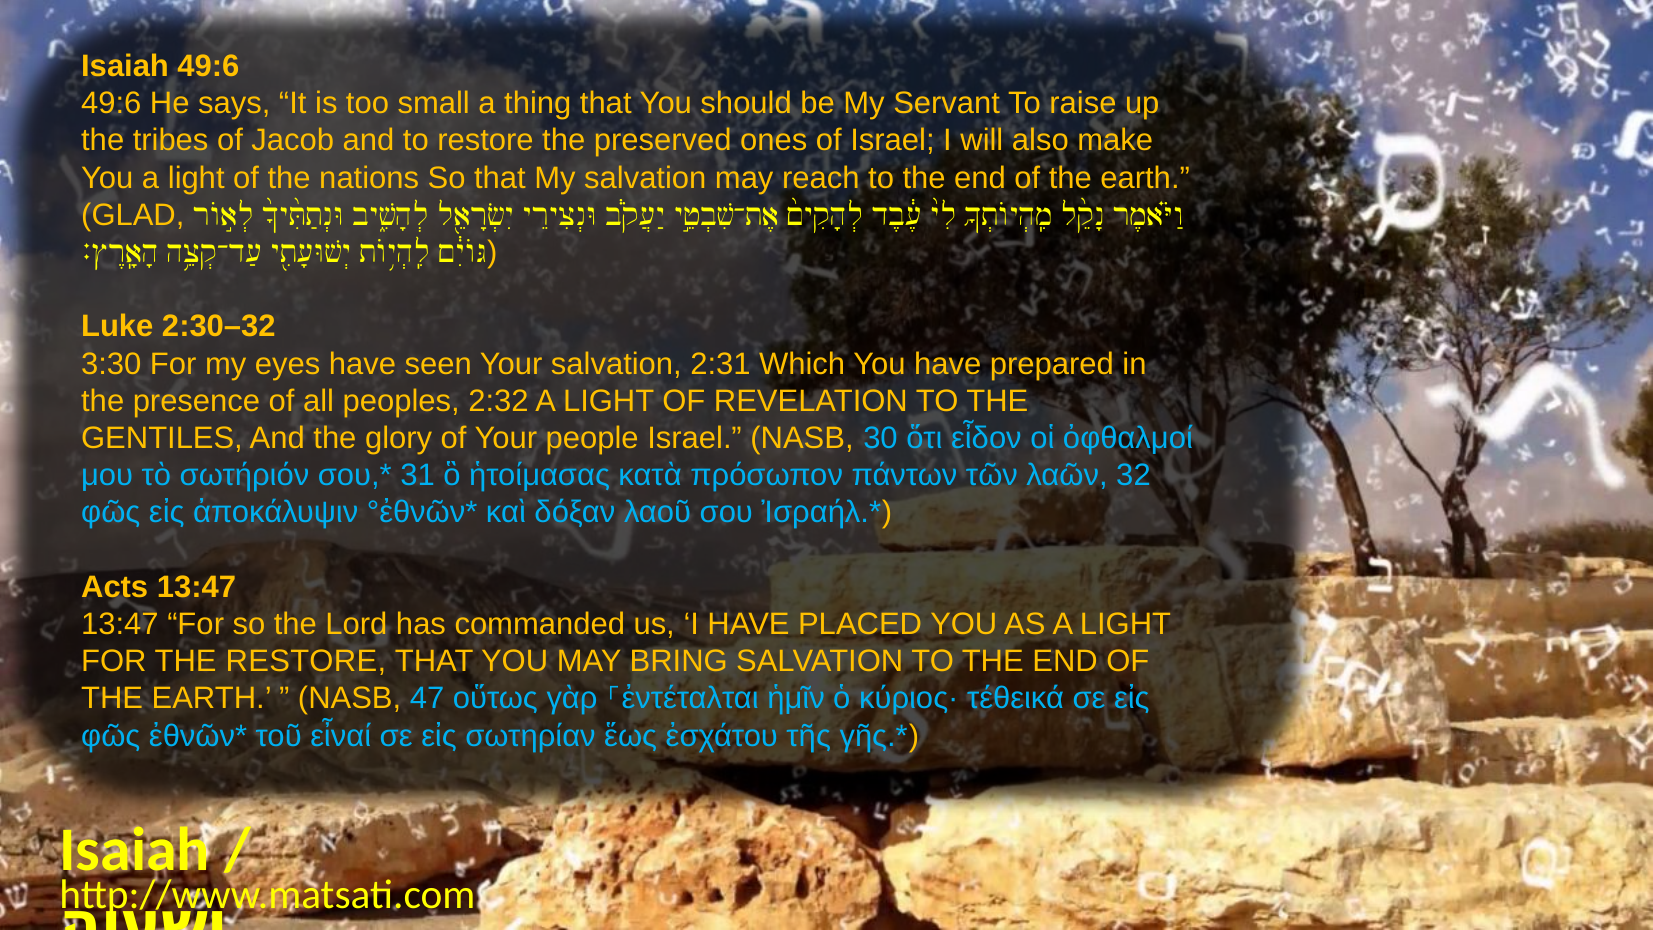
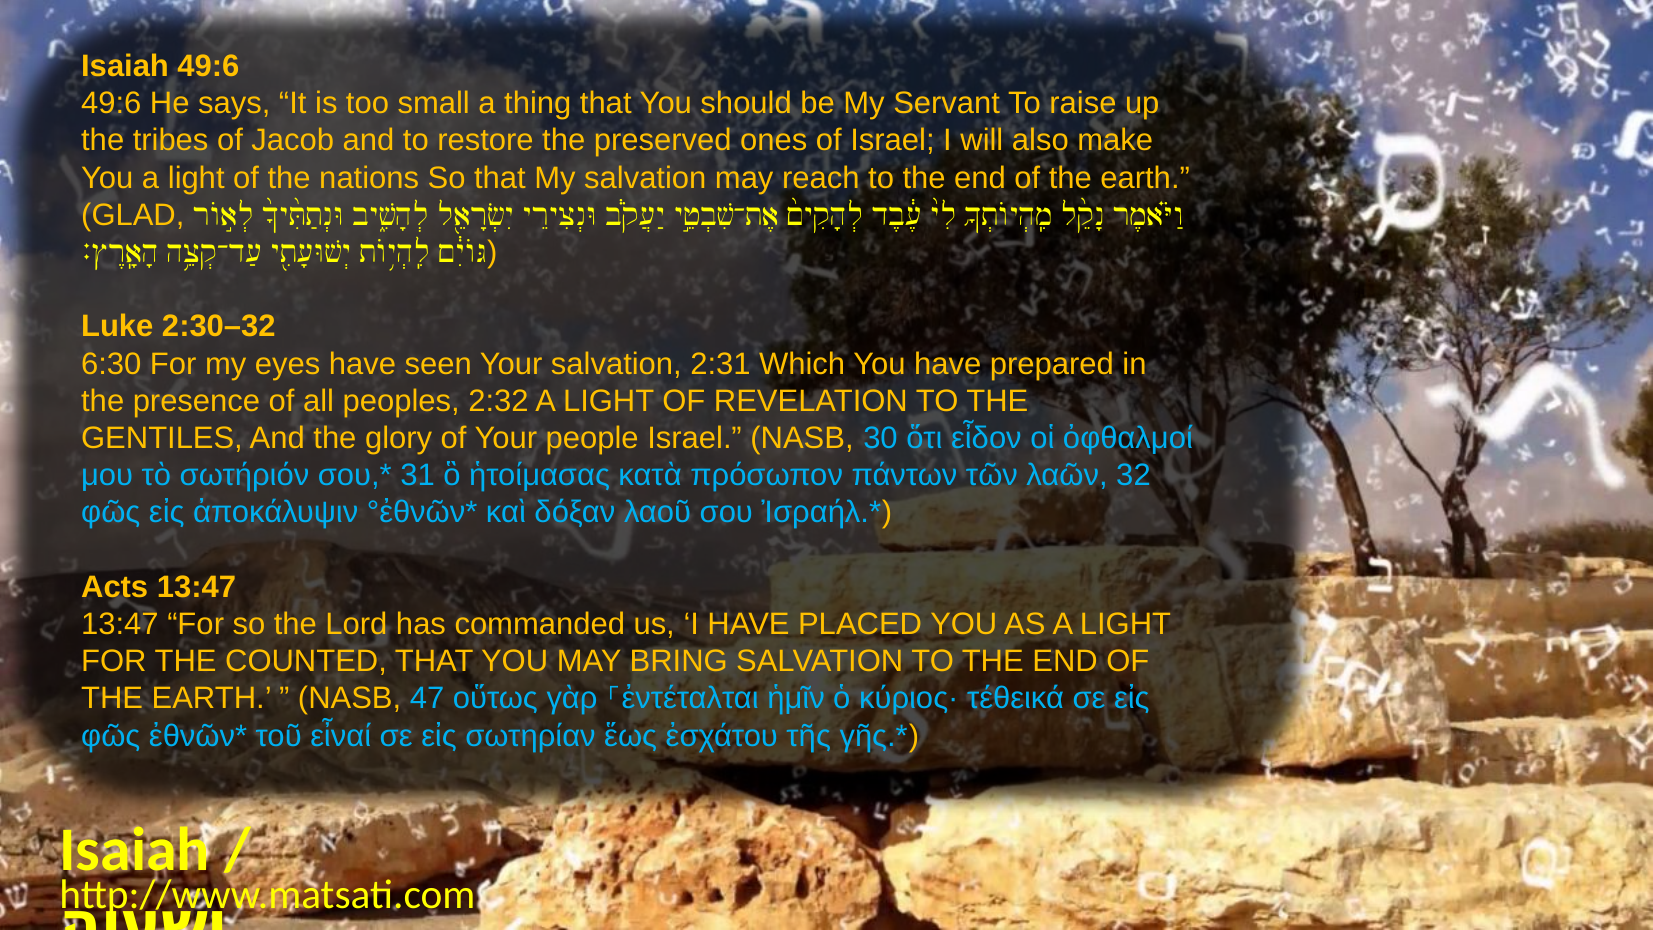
3:30: 3:30 -> 6:30 (111, 364)
THE RESTORE: RESTORE -> COUNTED (306, 661)
